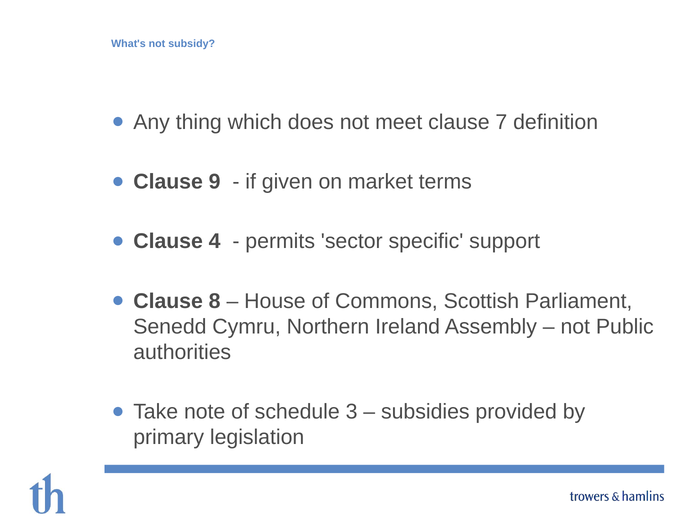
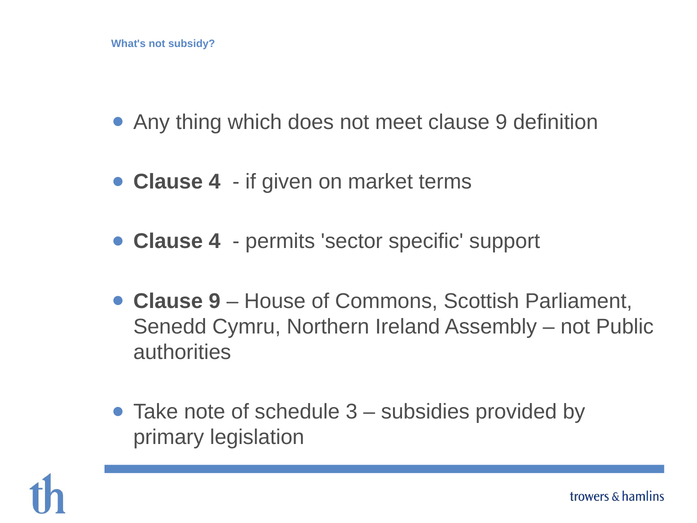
meet clause 7: 7 -> 9 (501, 122)
9: 9 -> 4 (215, 182)
8: 8 -> 9 (215, 301)
